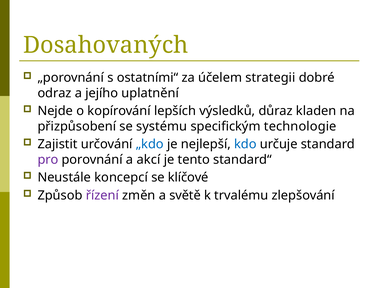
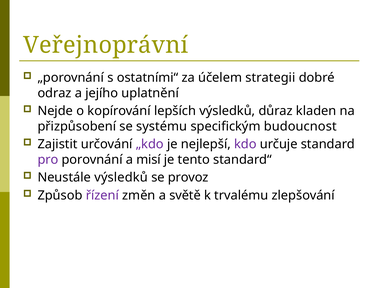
Dosahovaných: Dosahovaných -> Veřejnoprávní (106, 45)
technologie: technologie -> budoucnost (300, 127)
„kdo colour: blue -> purple (150, 145)
kdo colour: blue -> purple (245, 145)
akcí: akcí -> misí (149, 160)
Neustále koncepcí: koncepcí -> výsledků (121, 178)
klíčové: klíčové -> provoz (188, 178)
